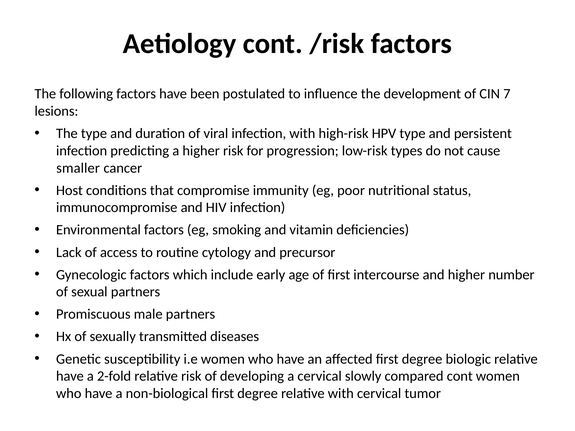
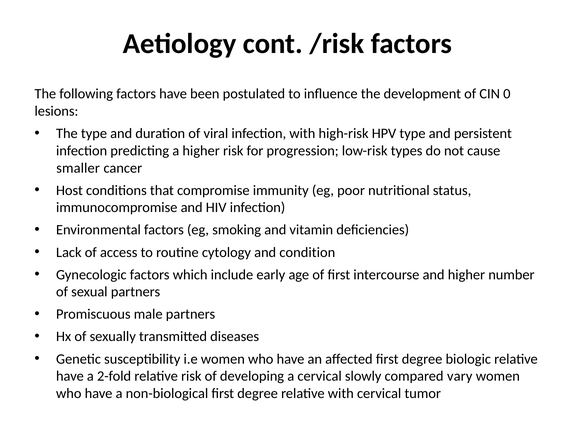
7: 7 -> 0 (507, 94)
precursor: precursor -> condition (307, 252)
compared cont: cont -> vary (460, 376)
